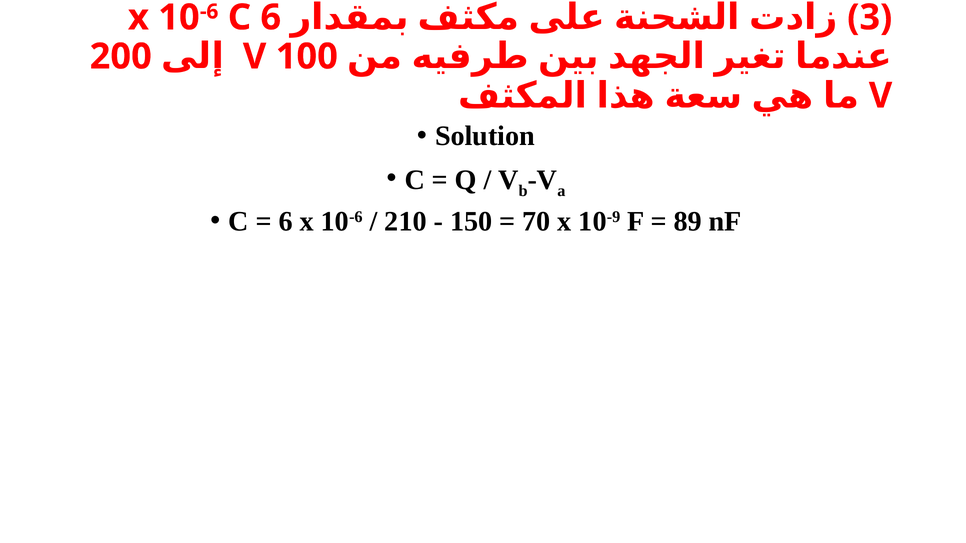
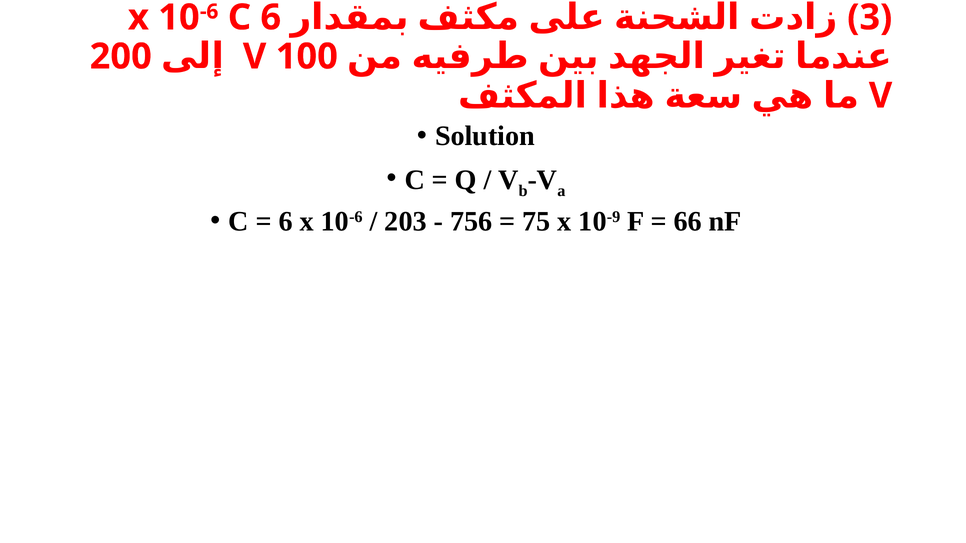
210: 210 -> 203 (406, 221)
150: 150 -> 756 (471, 221)
70: 70 -> 75 (536, 221)
89: 89 -> 66 (688, 221)
